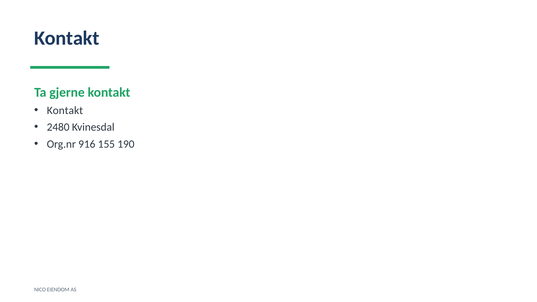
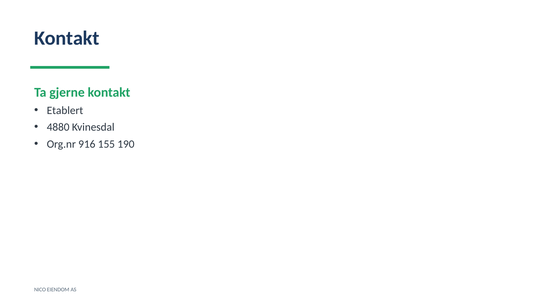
Kontakt: Kontakt -> Etablert (65, 110)
2480: 2480 -> 4880 (58, 127)
